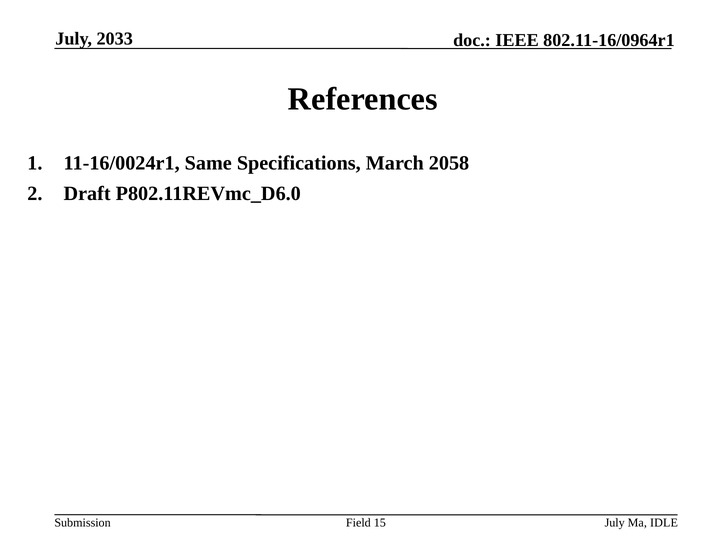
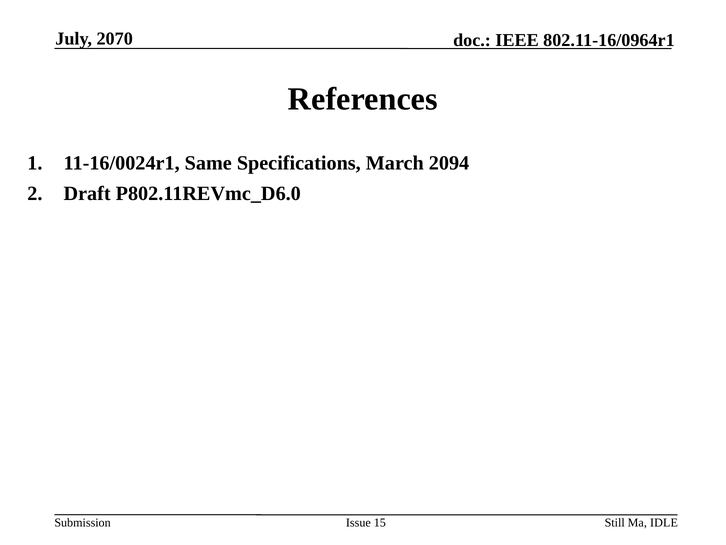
2033: 2033 -> 2070 (115, 38)
2058: 2058 -> 2094 (449, 163)
Field: Field -> Issue (358, 522)
15 July: July -> Still (615, 522)
